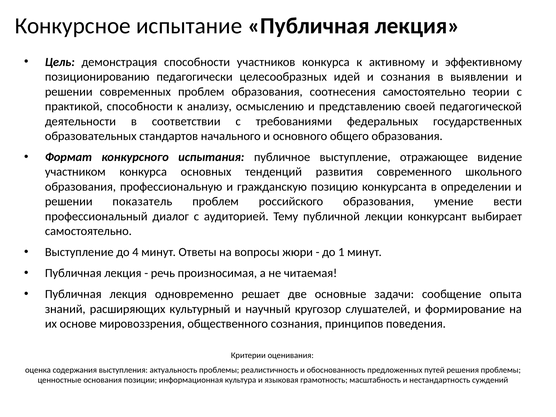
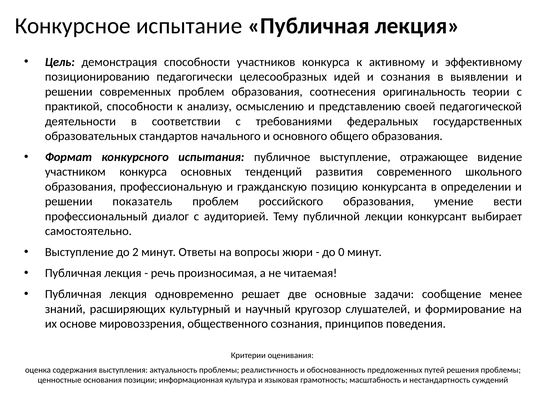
соотнесения самостоятельно: самостоятельно -> оригинальность (424, 92)
4: 4 -> 2 (135, 252)
1: 1 -> 0 (341, 252)
опыта: опыта -> менее (506, 294)
